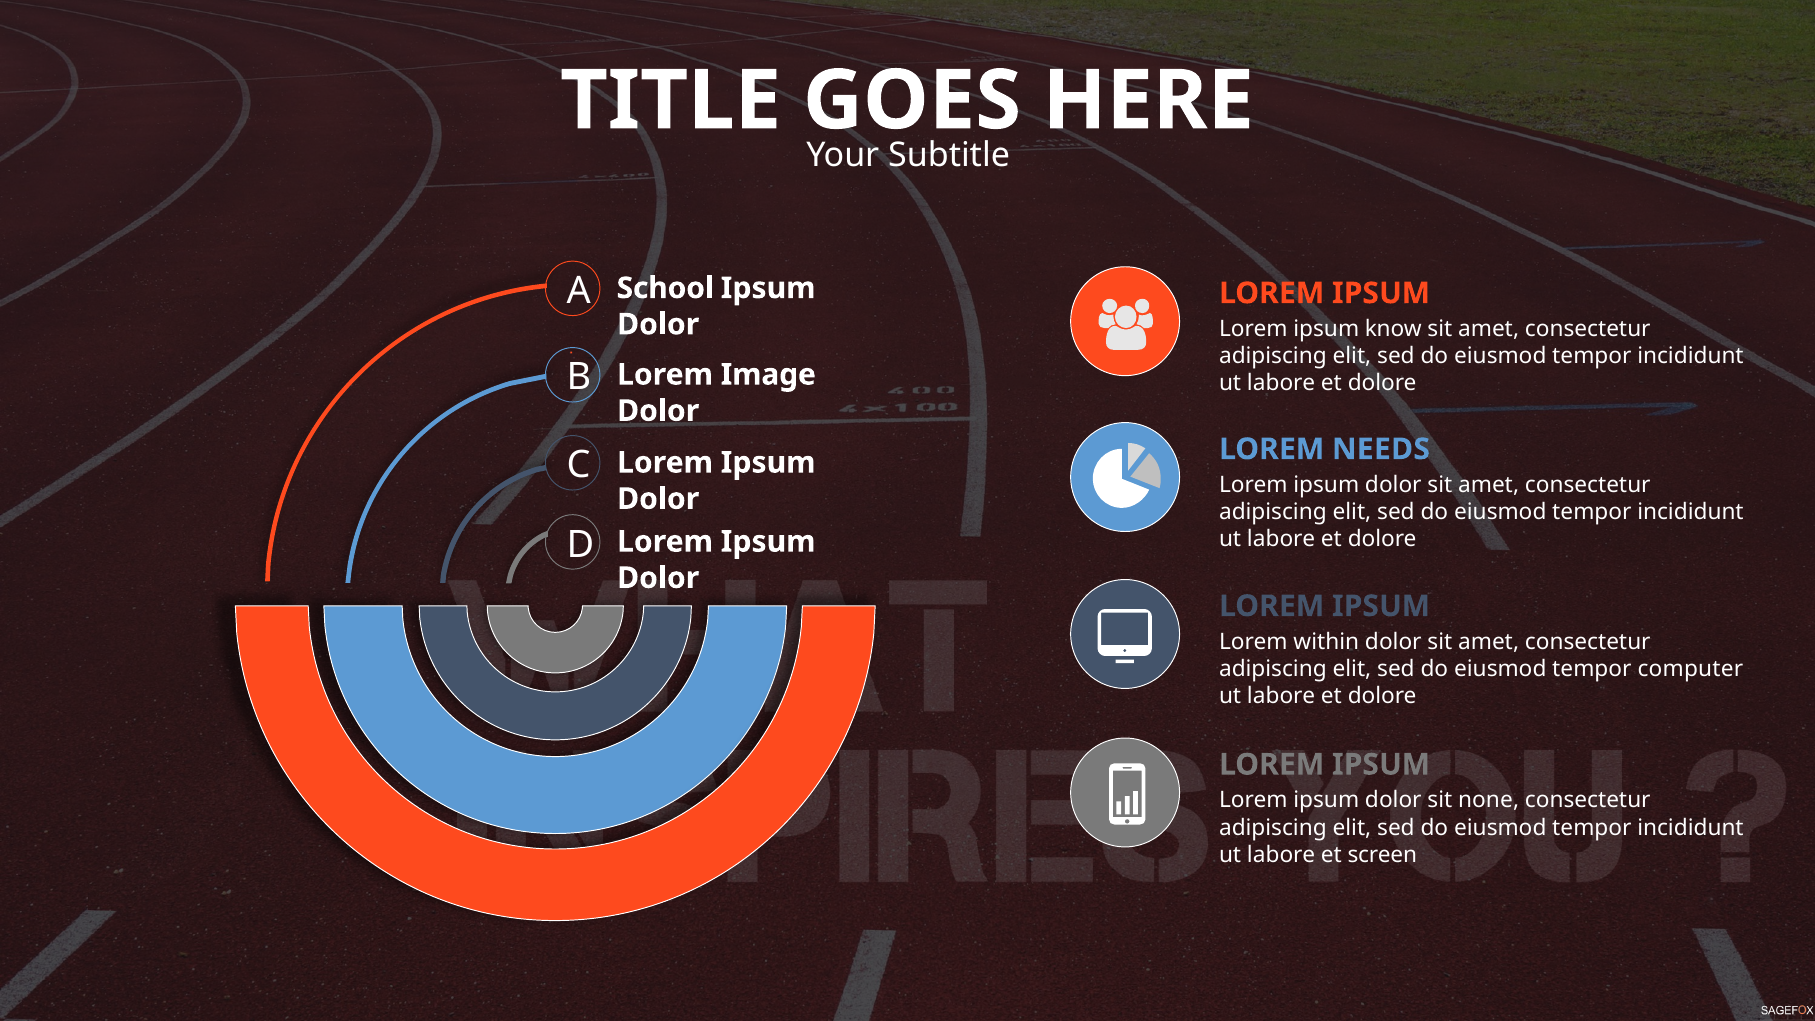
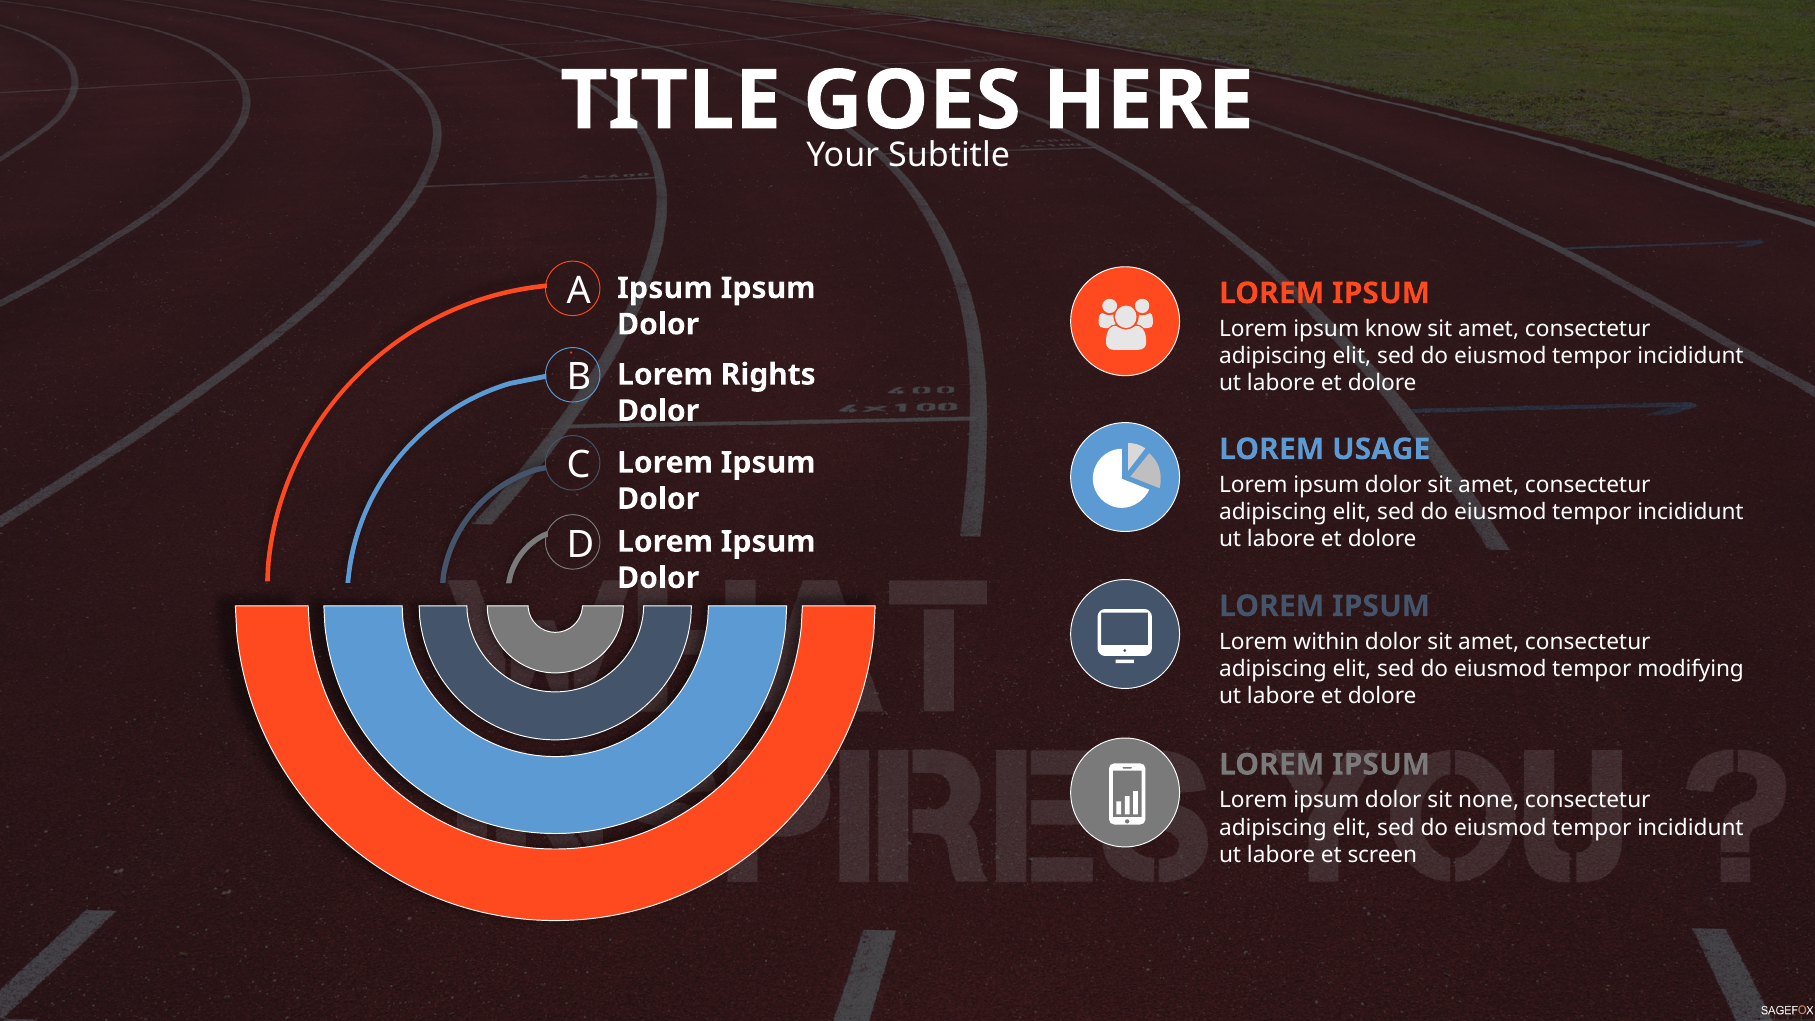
School: School -> Ipsum (665, 288)
Image: Image -> Rights (768, 375)
NEEDS: NEEDS -> USAGE (1381, 449)
computer: computer -> modifying (1691, 669)
